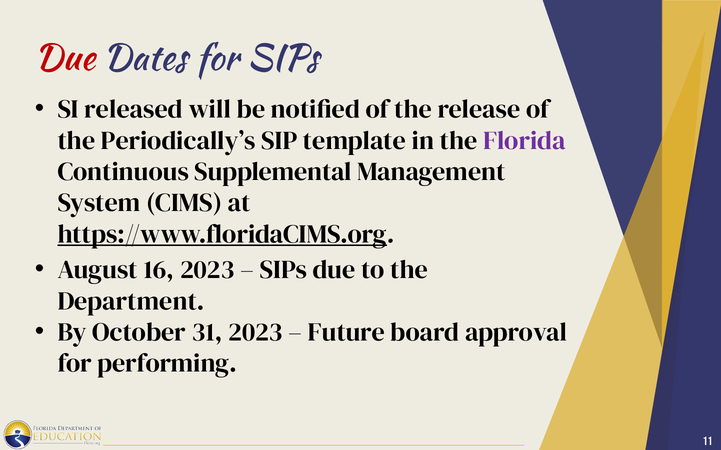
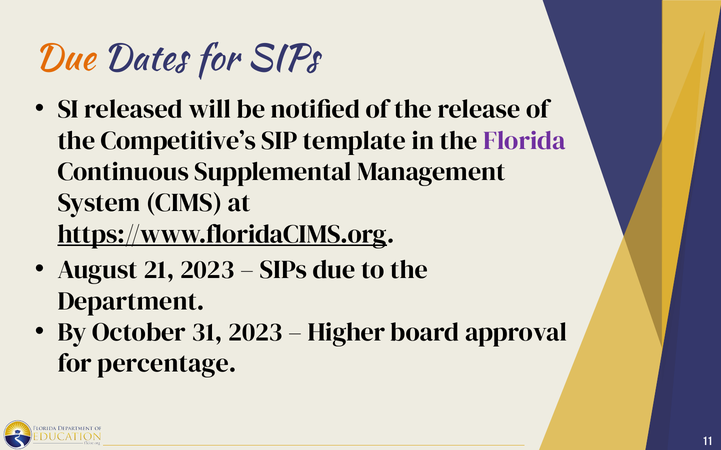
Due colour: red -> orange (65, 58)
Periodically’s: Periodically’s -> Competitive’s (178, 141)
16: 16 -> 21 (159, 270)
Future: Future -> Higher (347, 333)
performing: performing -> percentage (167, 364)
